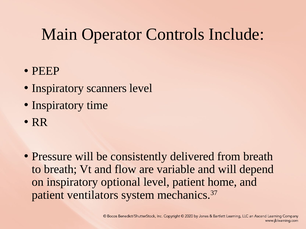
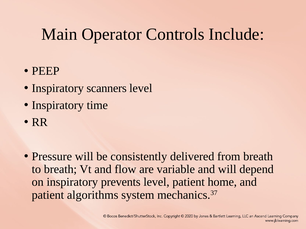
optional: optional -> prevents (121, 182)
ventilators: ventilators -> algorithms (93, 195)
